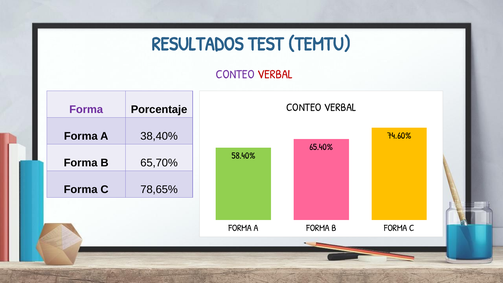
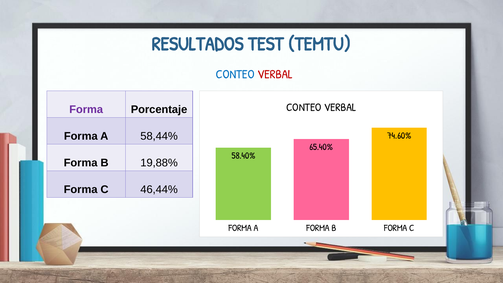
CONTEO colour: purple -> blue (235, 74)
38,40%: 38,40% -> 58,44% (159, 136)
65,70%: 65,70% -> 19,88% (159, 163)
78,65%: 78,65% -> 46,44% (159, 189)
